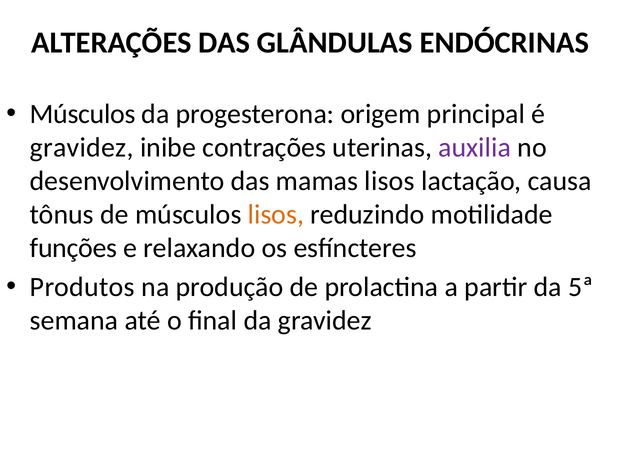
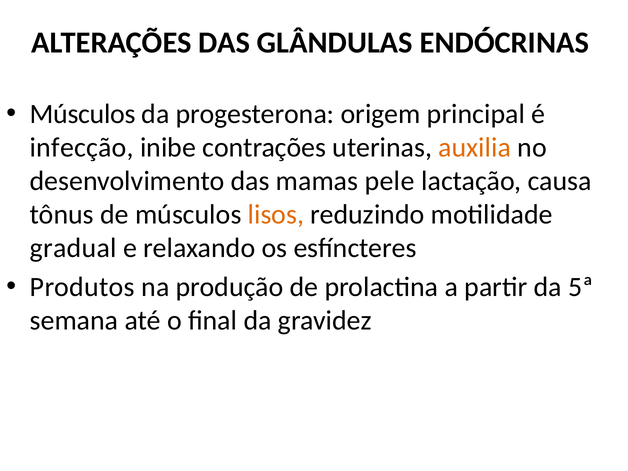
gravidez: gravidez -> infecção (82, 147)
auxilia colour: purple -> orange (475, 147)
mamas lisos: lisos -> pele (390, 181)
funções: funções -> gradual (73, 248)
